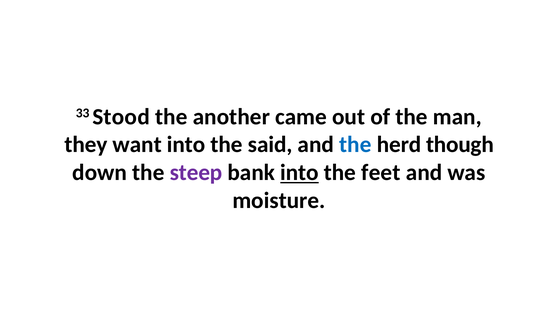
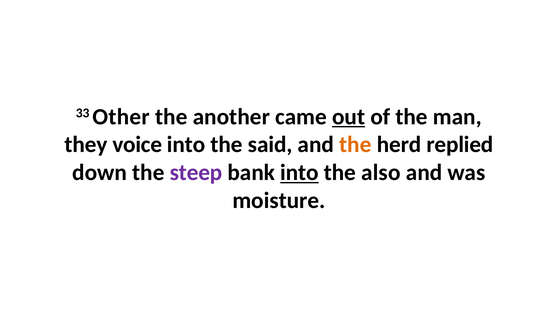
Stood: Stood -> Other (121, 117)
out underline: none -> present (349, 117)
want: want -> voice (137, 145)
the colour: blue -> orange (355, 145)
though: though -> replied (460, 145)
feet: feet -> also (381, 172)
